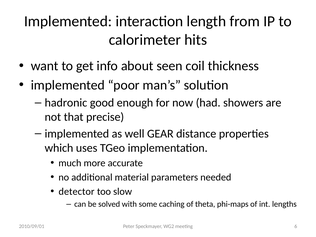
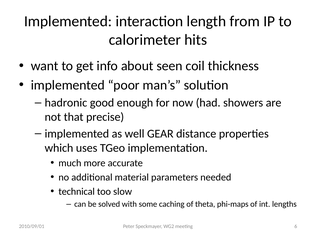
detector: detector -> technical (77, 191)
